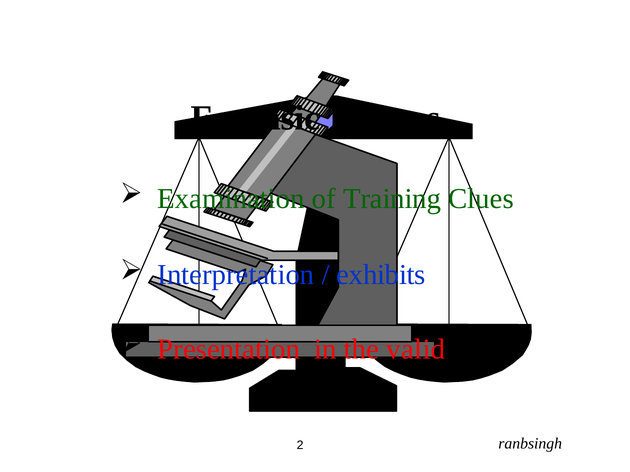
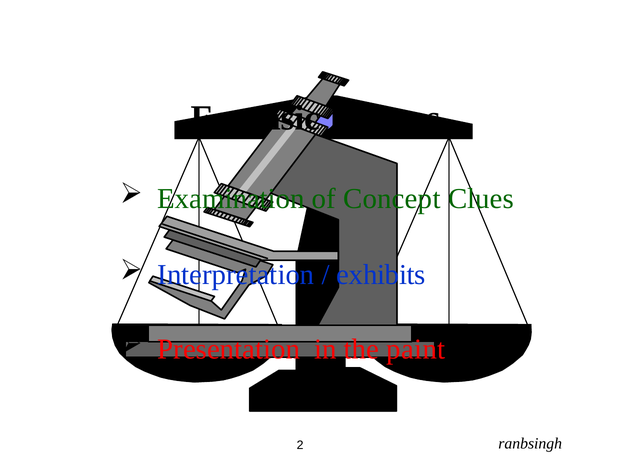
Training: Training -> Concept (392, 199)
valid: valid -> paint (416, 350)
